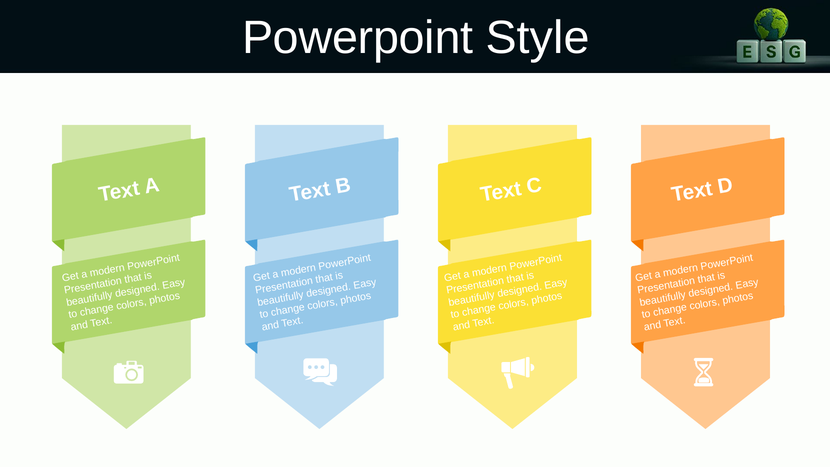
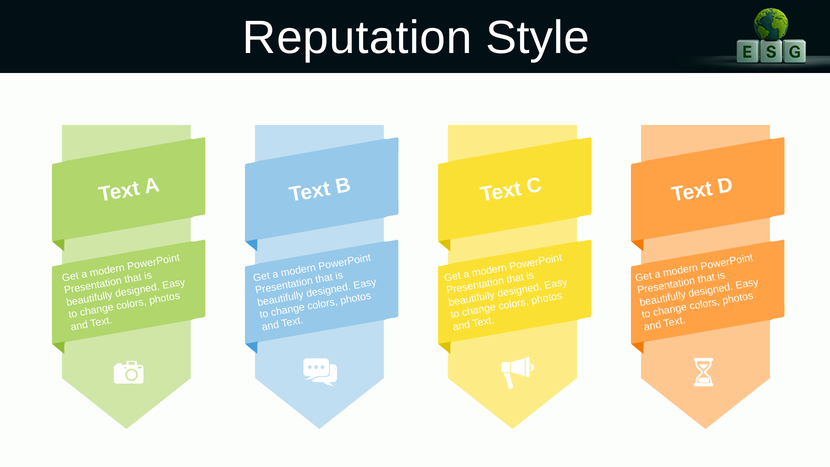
Powerpoint: Powerpoint -> Reputation (357, 38)
